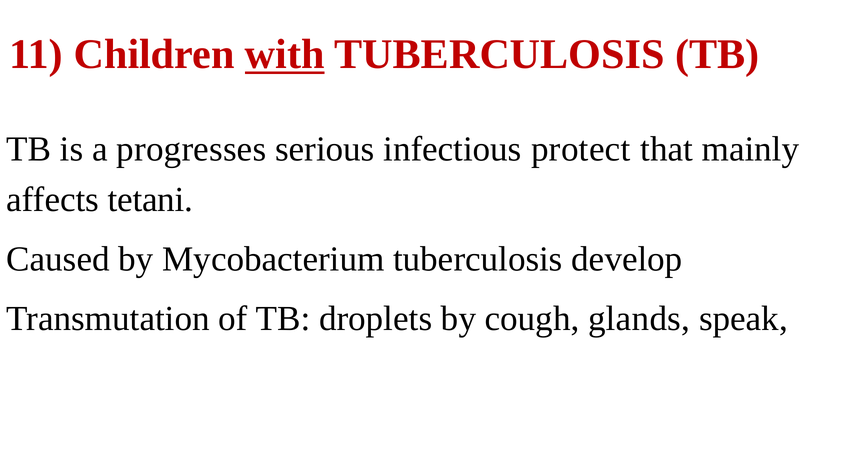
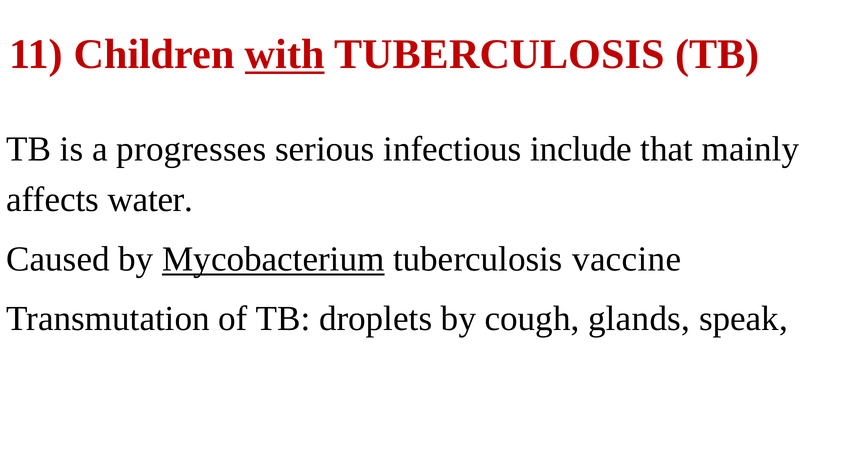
protect: protect -> include (581, 149)
tetani: tetani -> water (150, 200)
Mycobacterium underline: none -> present (273, 259)
develop: develop -> vaccine (627, 259)
